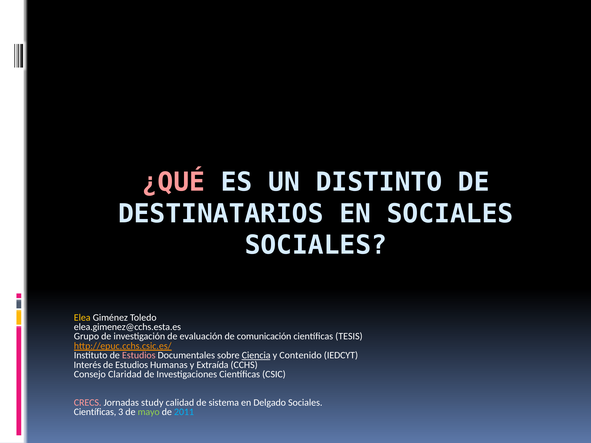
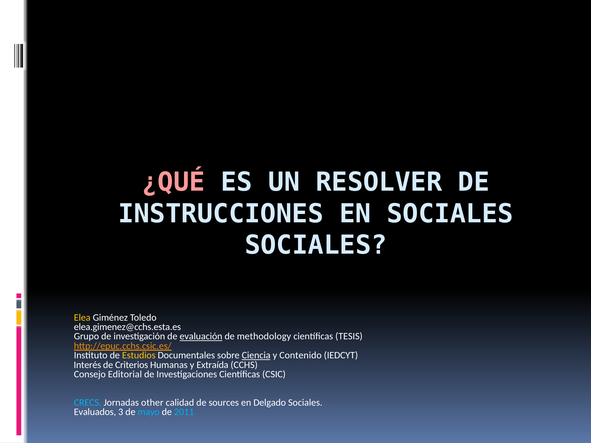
DISTINTO: DISTINTO -> RESOLVER (379, 182)
DESTINATARIOS: DESTINATARIOS -> INSTRUCCIONES (221, 214)
evaluación underline: none -> present (201, 337)
comunicación: comunicación -> methodology (264, 337)
Estudios colour: pink -> yellow (139, 356)
Estudios: Estudios -> Criterios (132, 365)
Claridad: Claridad -> Editorial (125, 375)
CRECS colour: pink -> light blue (88, 403)
study: study -> other (152, 403)
sistema: sistema -> sources (224, 403)
Científicas: Científicas -> Evaluados (95, 412)
mayo colour: light green -> light blue (149, 412)
